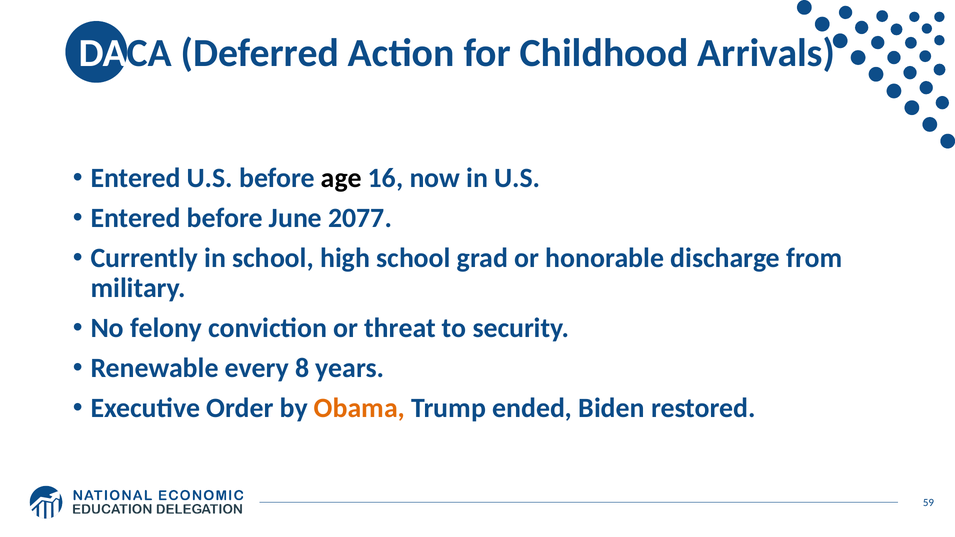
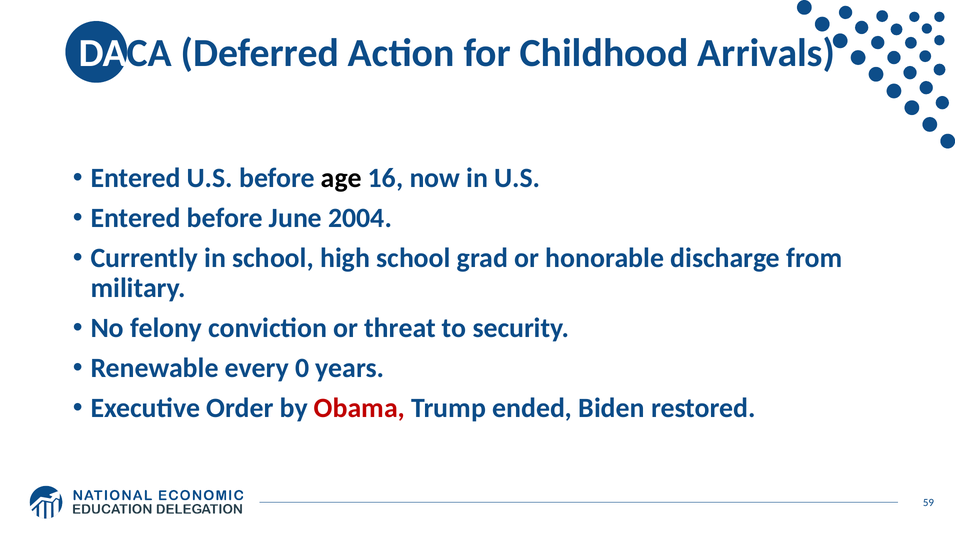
2077: 2077 -> 2004 (360, 218)
8: 8 -> 0 (302, 368)
Obama colour: orange -> red (359, 408)
